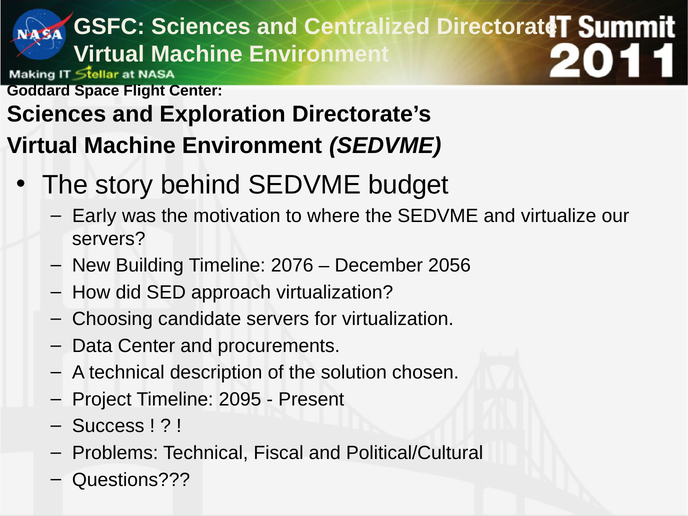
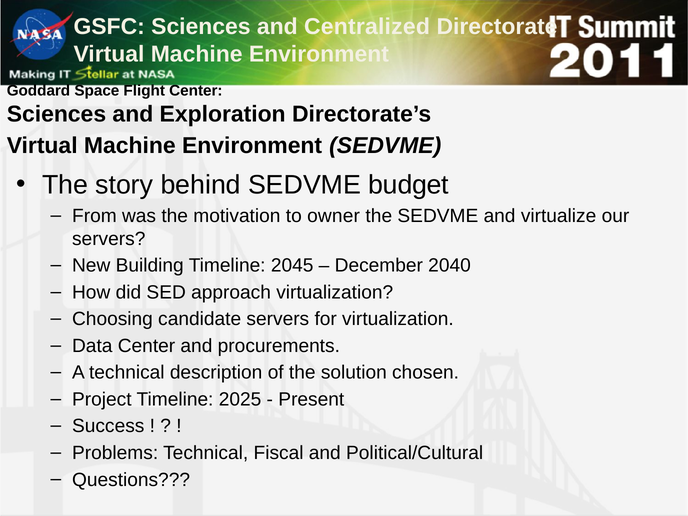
Early: Early -> From (94, 216)
where: where -> owner (334, 216)
2076: 2076 -> 2045 (292, 266)
2056: 2056 -> 2040 (450, 266)
2095: 2095 -> 2025 (240, 399)
